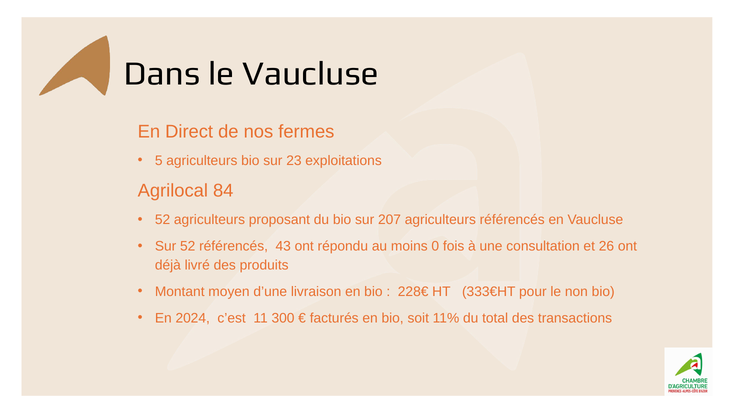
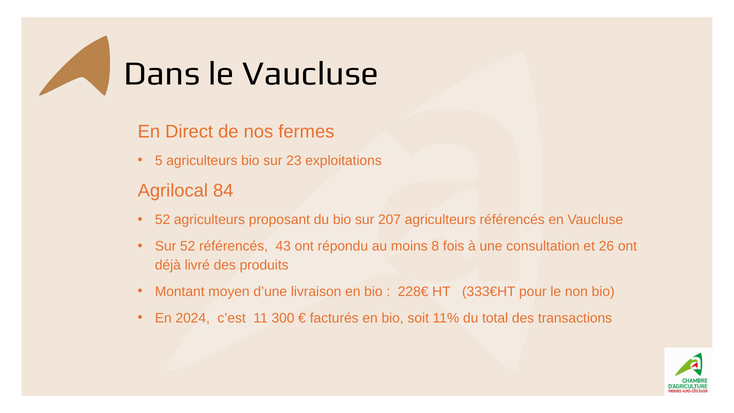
0: 0 -> 8 (435, 246)
